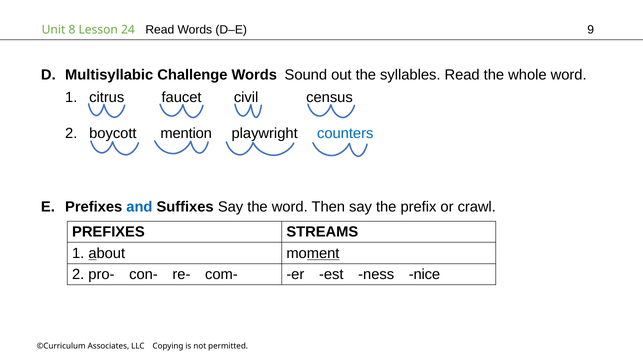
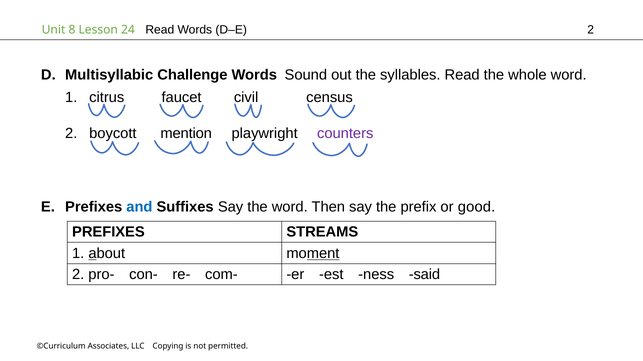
9: 9 -> 2 (591, 30)
counters colour: blue -> purple (345, 134)
crawl: crawl -> good (477, 207)
nice: nice -> said (424, 275)
